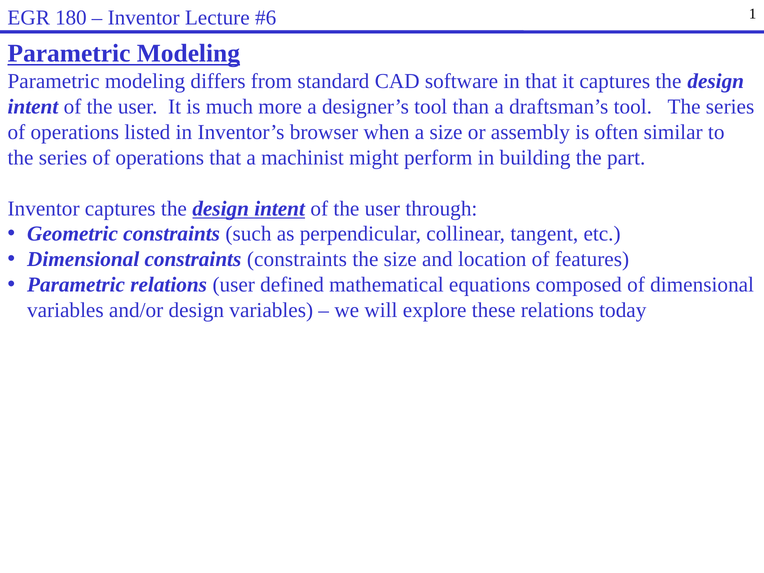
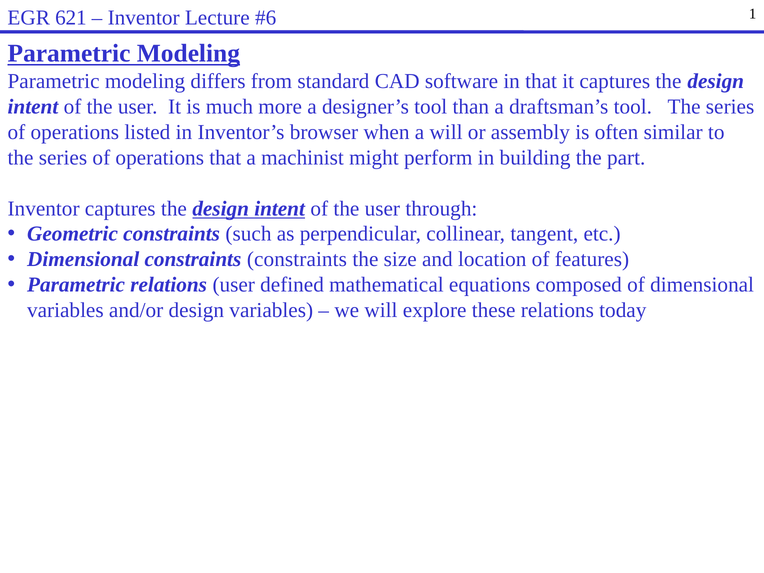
180: 180 -> 621 (71, 18)
a size: size -> will (446, 132)
